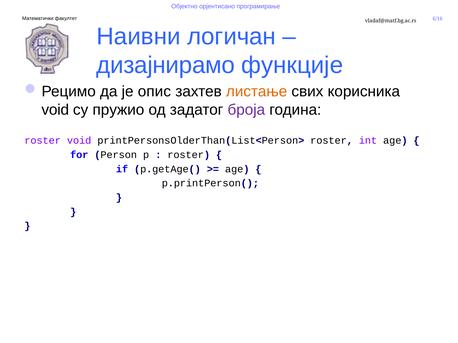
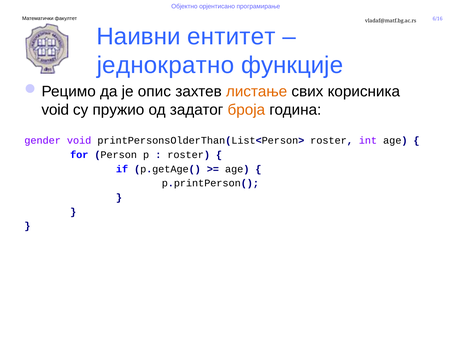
логичан: логичан -> ентитет (231, 36)
дизајнирамо: дизајнирамо -> једнократно (165, 65)
броја colour: purple -> orange (246, 110)
roster: roster -> gender (43, 141)
